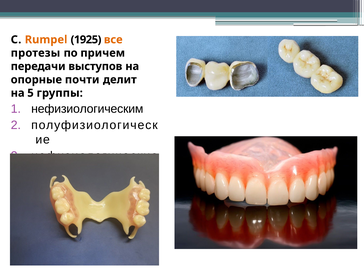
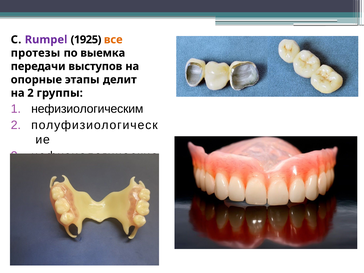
Rumpel colour: orange -> purple (46, 40)
причем: причем -> выемка (103, 53)
почти: почти -> этапы (82, 80)
на 5: 5 -> 2 (30, 93)
